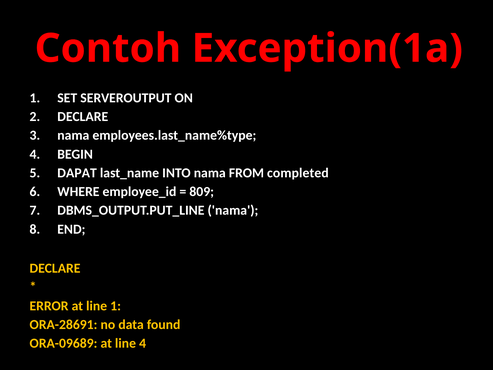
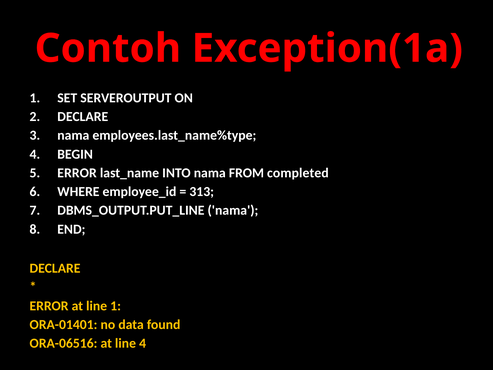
DAPAT: DAPAT -> ERROR (77, 173)
809: 809 -> 313 (202, 192)
ORA-28691: ORA-28691 -> ORA-01401 (64, 324)
ORA-09689: ORA-09689 -> ORA-06516 (64, 343)
